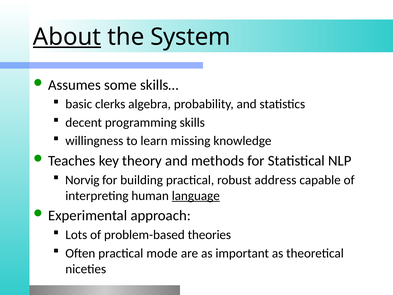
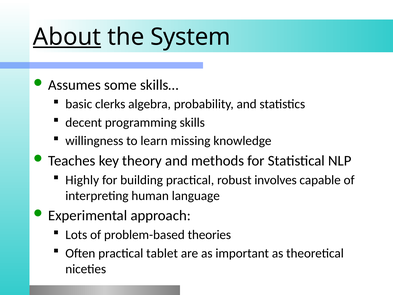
Norvig: Norvig -> Highly (82, 180)
address: address -> involves (276, 180)
language underline: present -> none (196, 196)
mode: mode -> tablet (162, 253)
